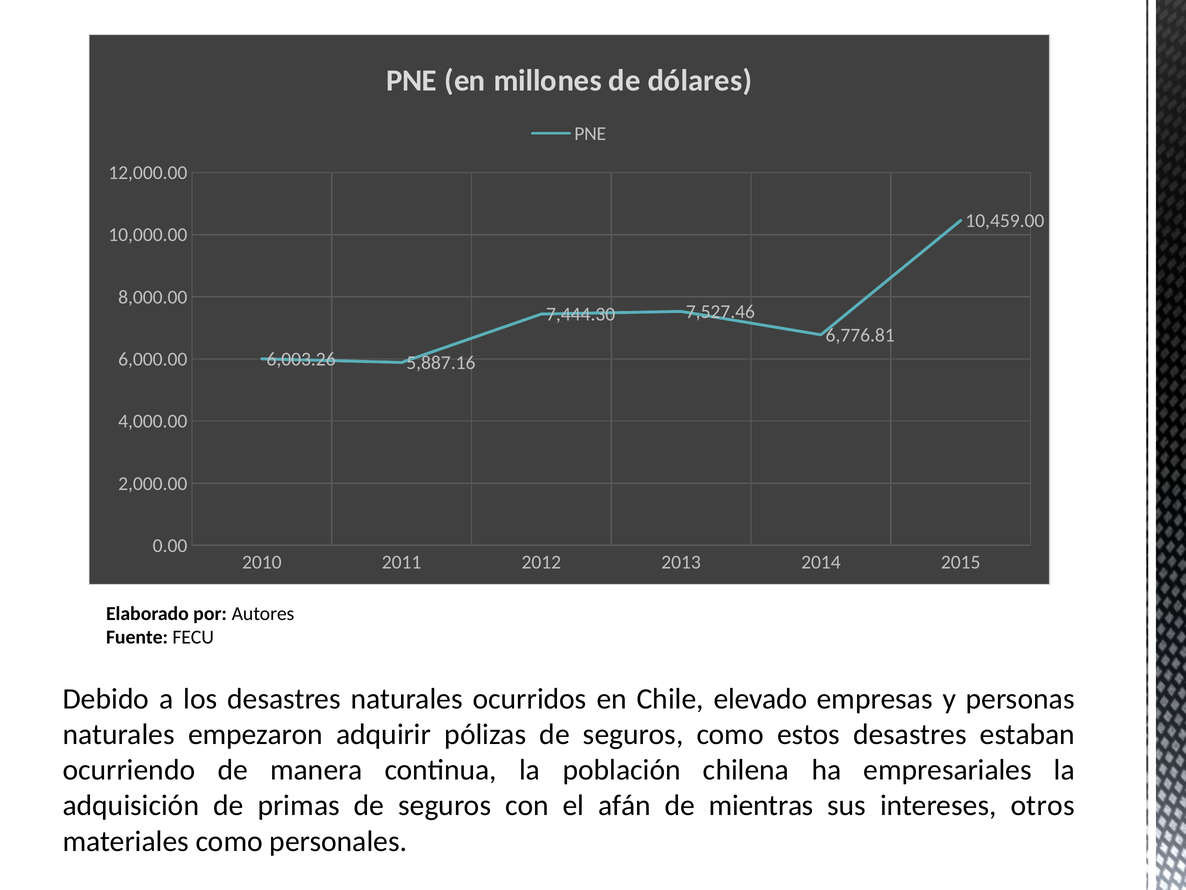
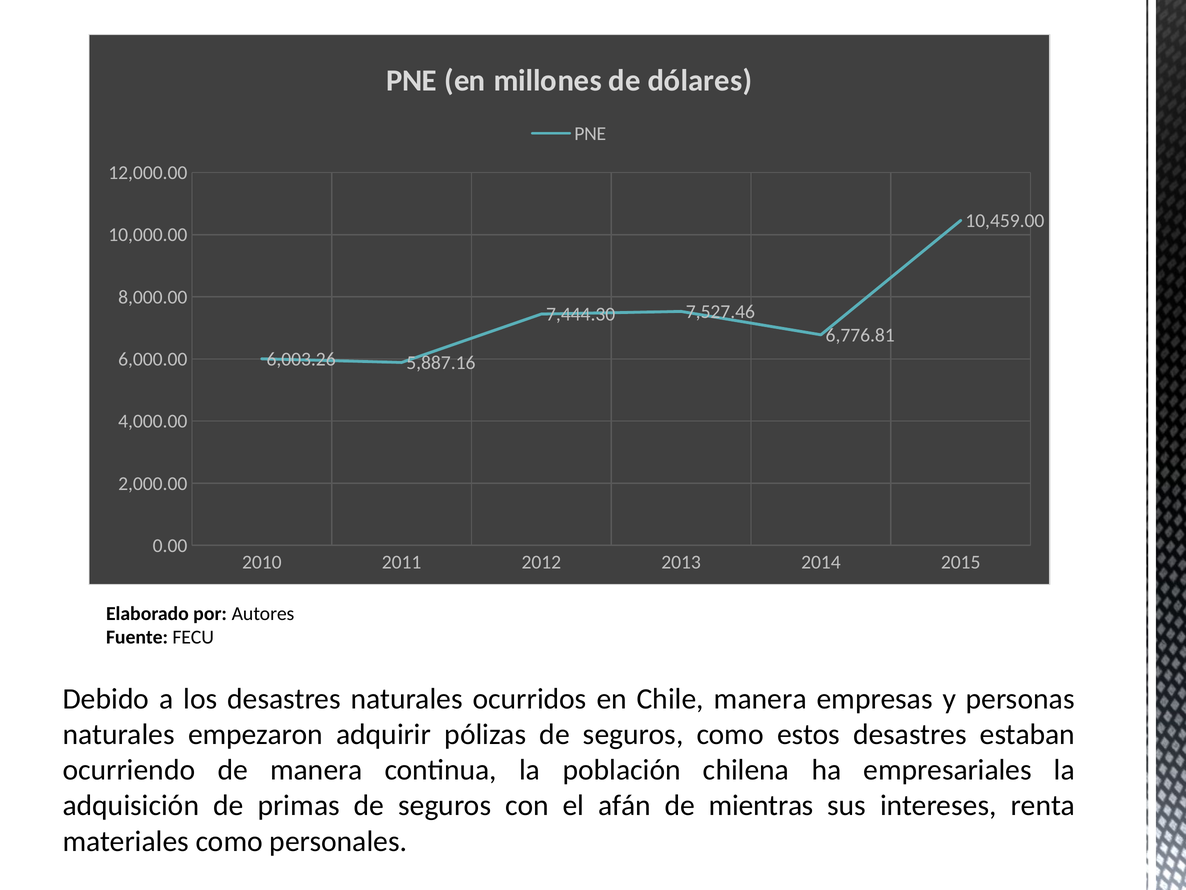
Chile elevado: elevado -> manera (760, 698)
otros: otros -> renta (1043, 805)
